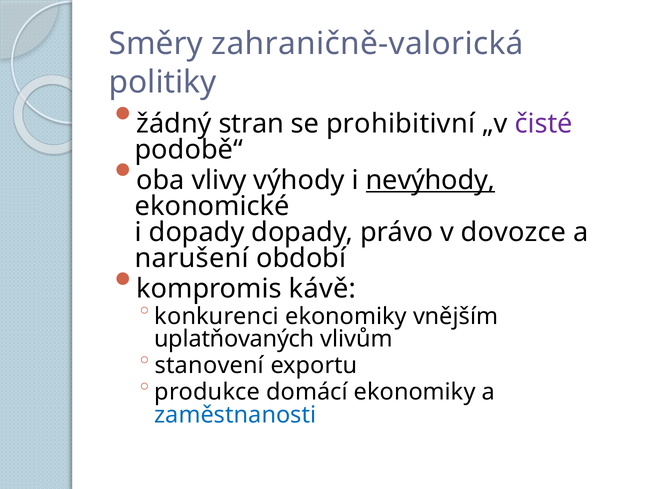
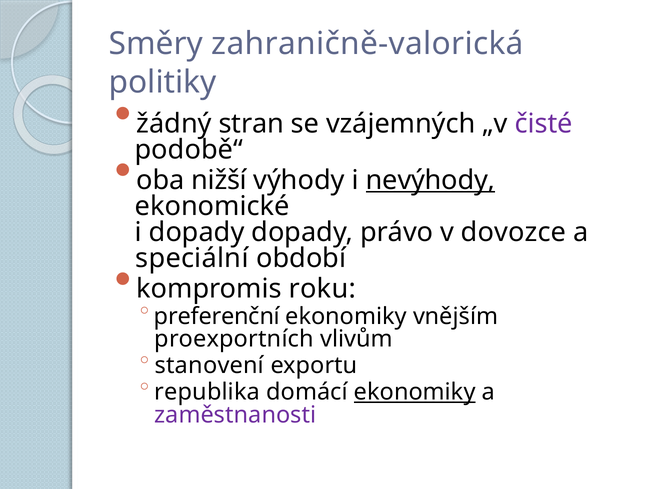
prohibitivní: prohibitivní -> vzájemných (401, 124)
vlivy: vlivy -> nižší (219, 180)
narušení: narušení -> speciální (192, 258)
kávě: kávě -> roku (322, 289)
konkurenci: konkurenci -> preferenční (217, 316)
uplatňovaných: uplatňovaných -> proexportních (234, 339)
produkce: produkce -> republika (207, 392)
ekonomiky underline: none -> present (415, 392)
zaměstnanosti colour: blue -> purple (235, 415)
